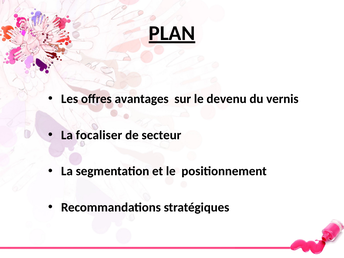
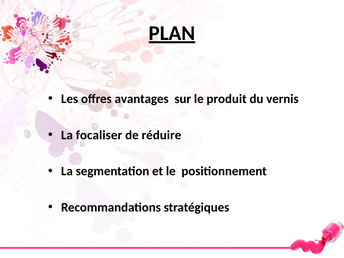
devenu: devenu -> produit (227, 99)
secteur: secteur -> réduire (161, 135)
